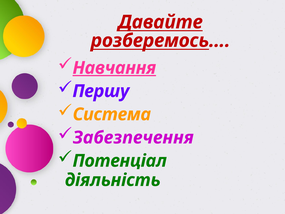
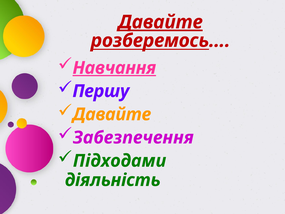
Давайте underline: none -> present (160, 22)
Система: Система -> Давайте (112, 114)
Потенціал: Потенціал -> Підходами (120, 161)
